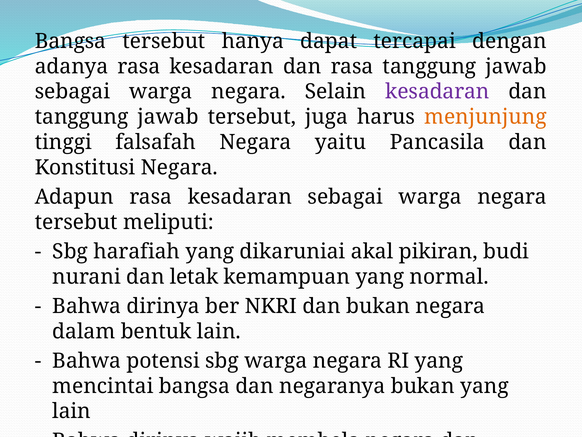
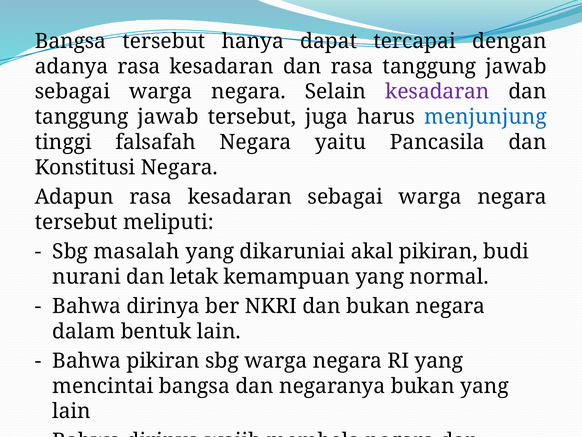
menjunjung colour: orange -> blue (485, 117)
harafiah: harafiah -> masalah (137, 251)
Bahwa potensi: potensi -> pikiran (163, 360)
